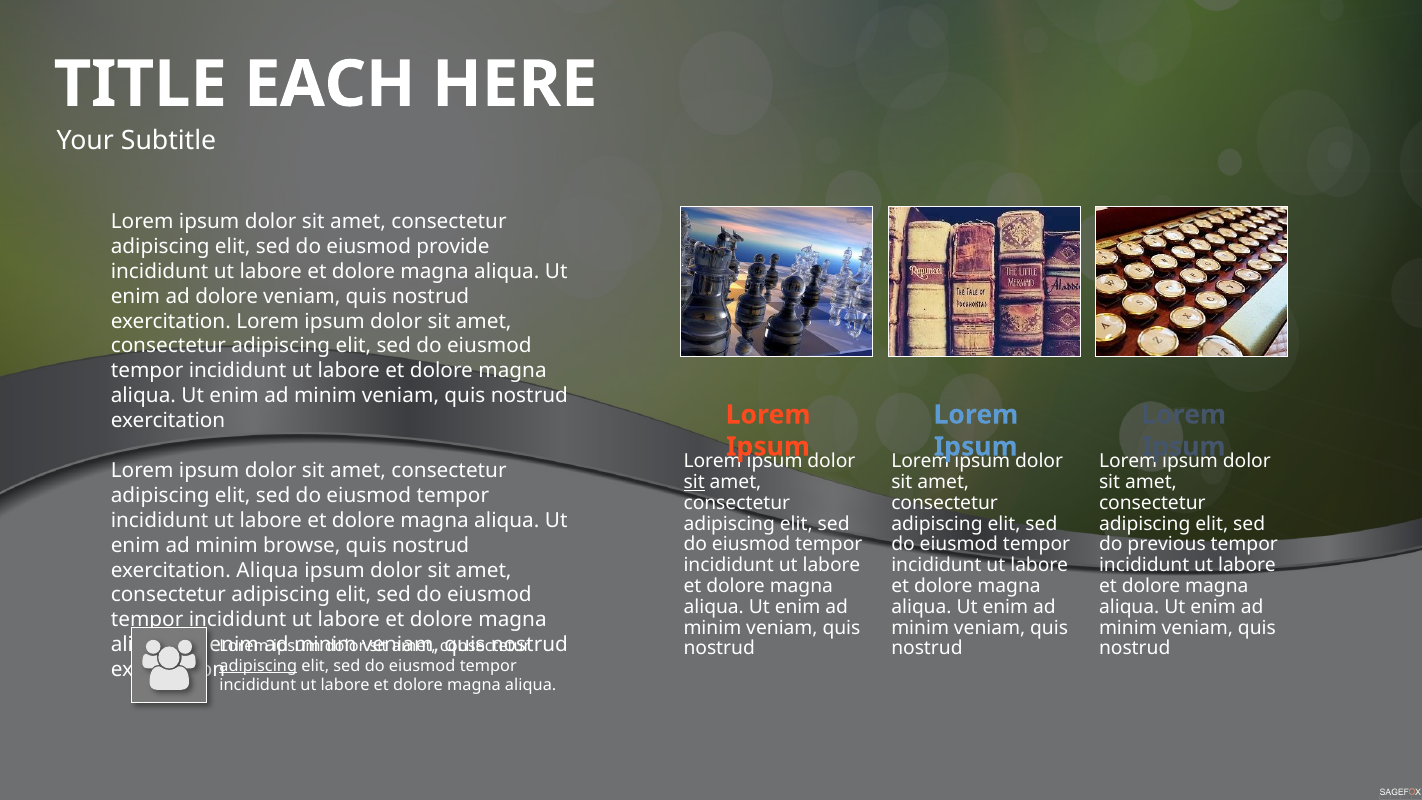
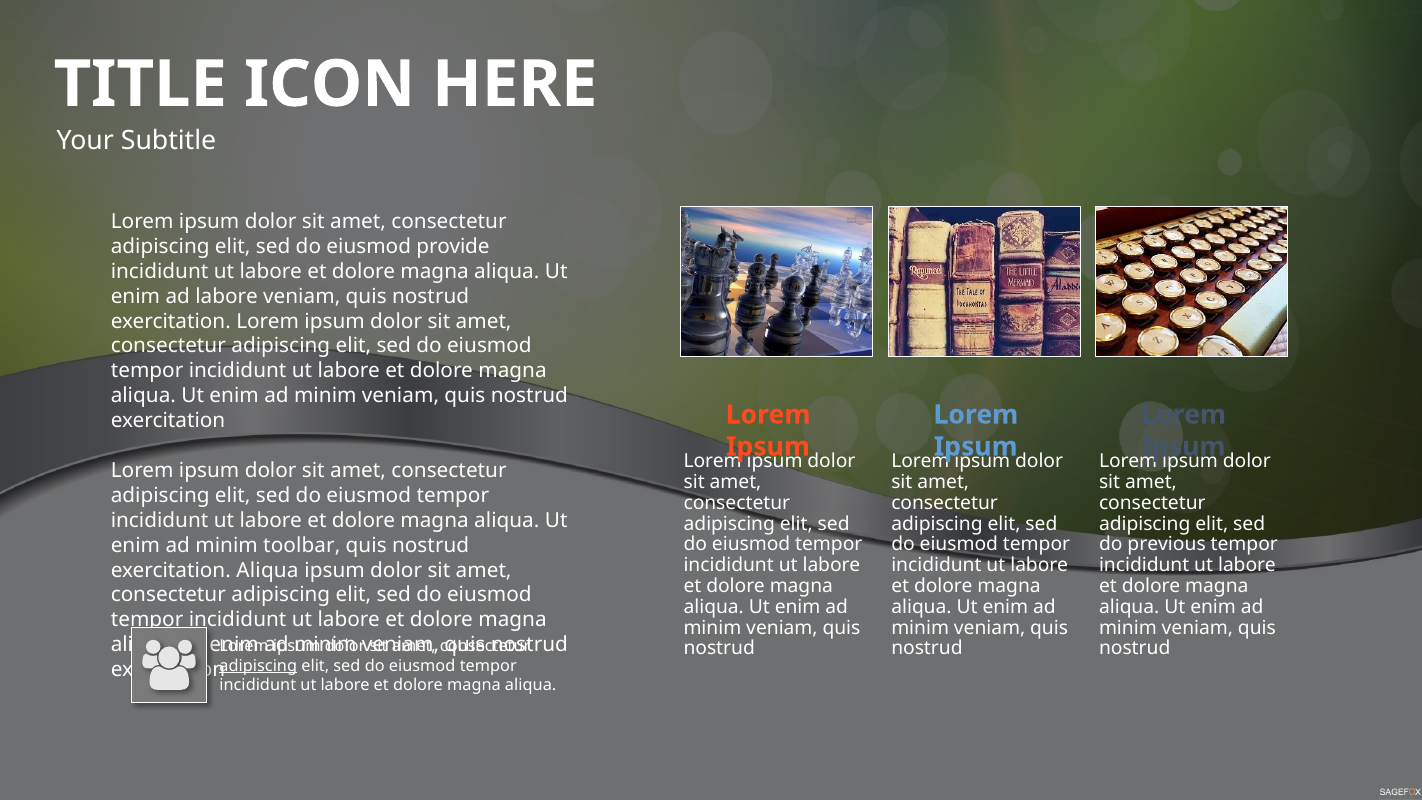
EACH: EACH -> ICON (330, 84)
ad dolore: dolore -> labore (227, 296)
sit underline: present -> none (694, 482)
browse: browse -> toolbar (302, 545)
